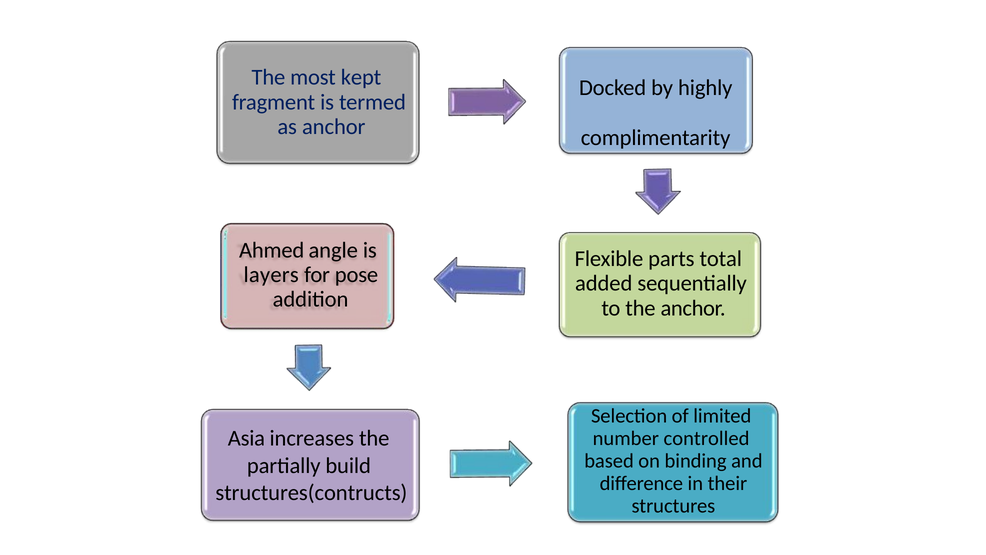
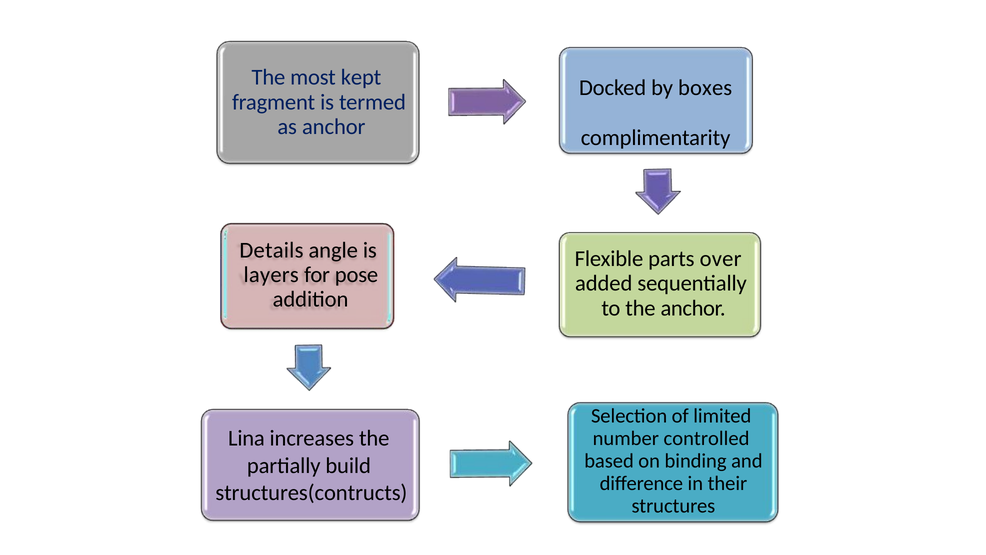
highly: highly -> boxes (705, 88)
Ahmed: Ahmed -> Details (271, 250)
total: total -> over (721, 259)
Asia: Asia -> Lina (246, 438)
